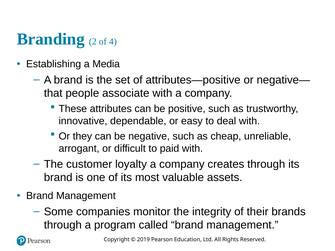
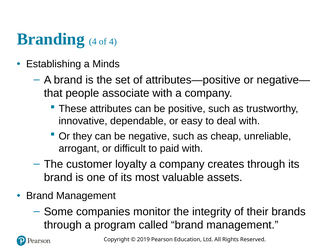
Branding 2: 2 -> 4 (93, 42)
Media: Media -> Minds (106, 64)
